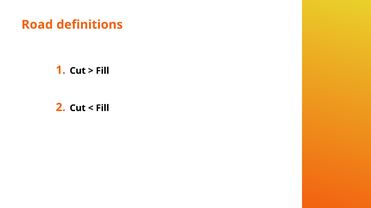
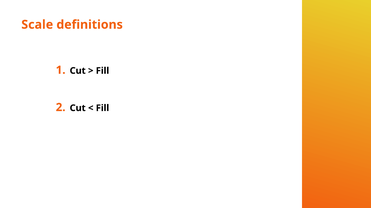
Road: Road -> Scale (37, 25)
